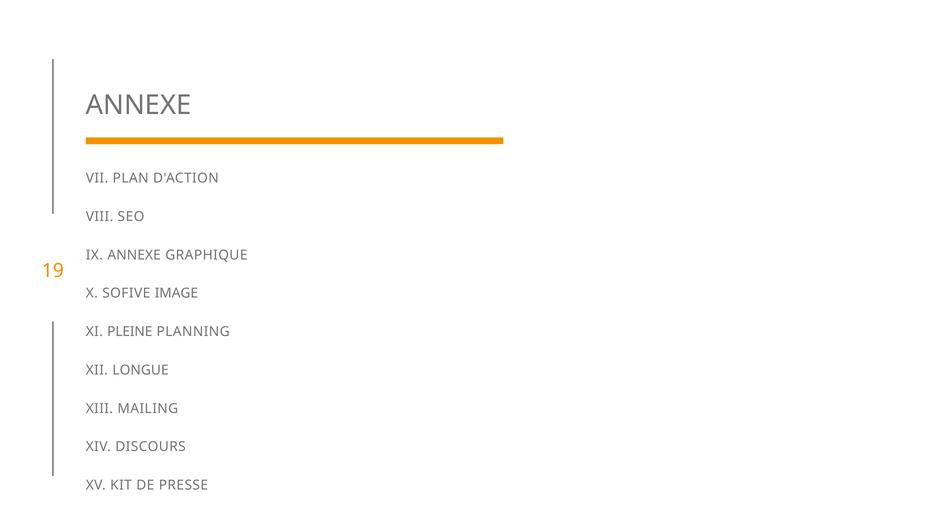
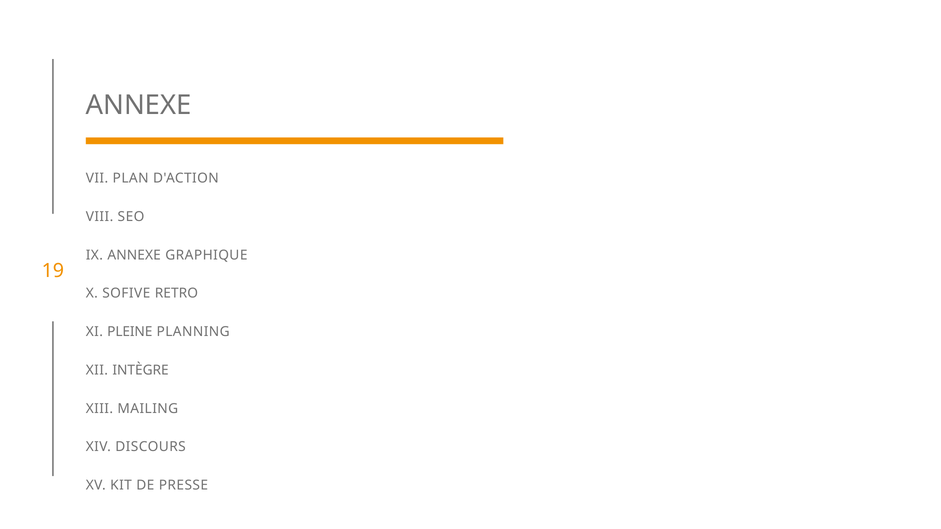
IMAGE: IMAGE -> RETRO (176, 294)
LONGUE: LONGUE -> INTÈGRE (141, 370)
